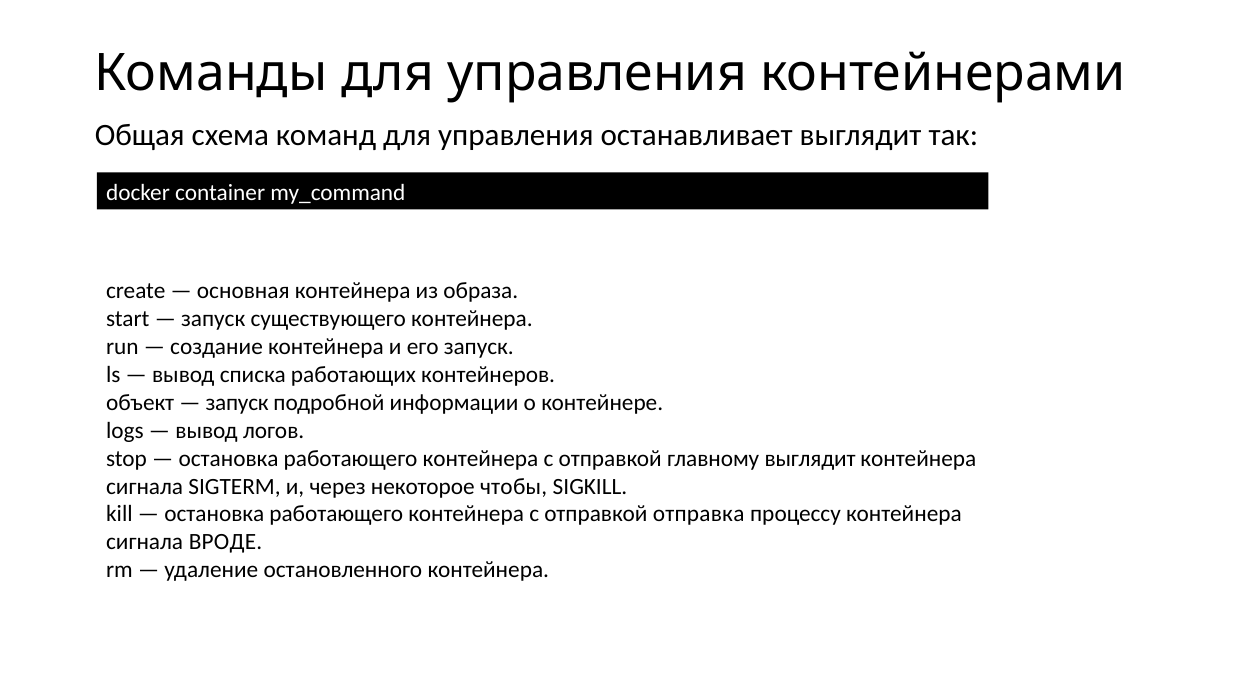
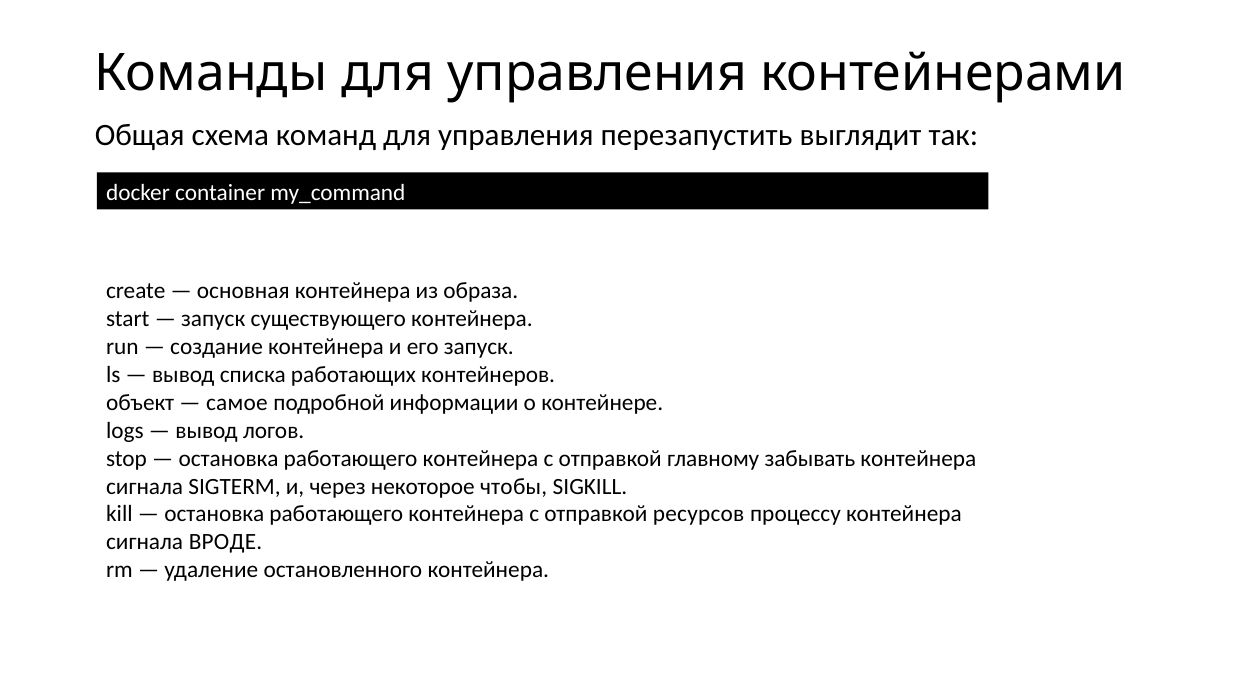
останавливает: останавливает -> перезапустить (697, 135)
запуск: запуск -> самое (237, 403)
главному выглядит: выглядит -> забывать (810, 459)
отправка: отправка -> ресурсов (699, 514)
